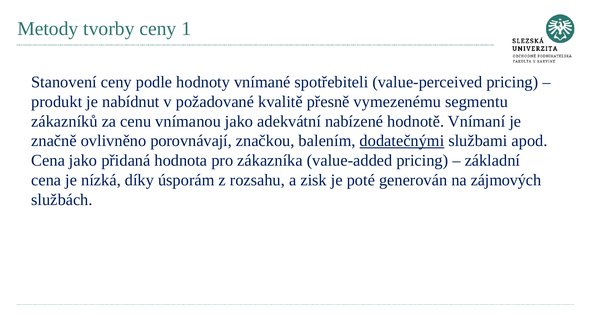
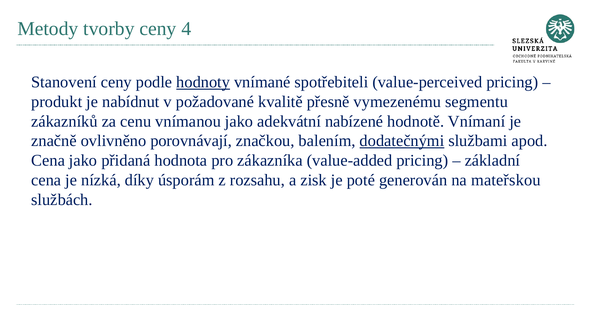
1: 1 -> 4 (186, 29)
hodnoty underline: none -> present (203, 82)
zájmových: zájmových -> mateřskou (506, 180)
